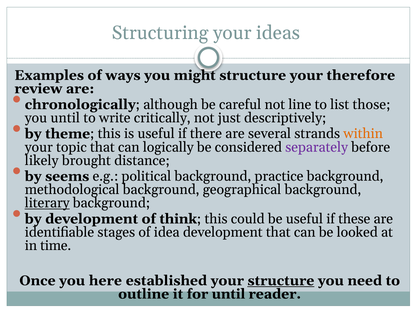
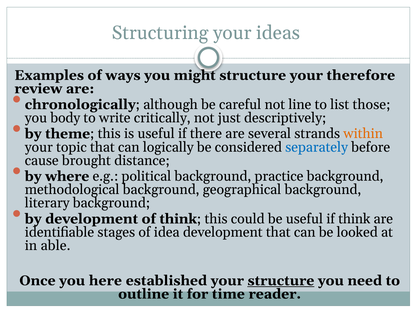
you until: until -> body (65, 118)
separately colour: purple -> blue (317, 147)
likely: likely -> cause (42, 160)
seems: seems -> where (67, 176)
literary underline: present -> none (47, 203)
if these: these -> think (354, 219)
time: time -> able (56, 245)
for until: until -> time (228, 294)
